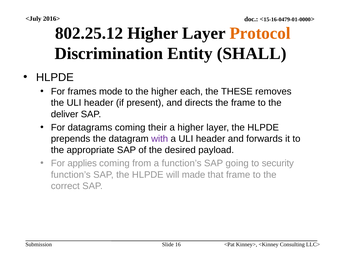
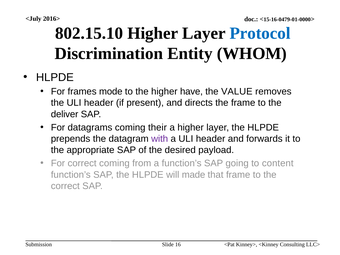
802.25.12: 802.25.12 -> 802.15.10 (89, 33)
Protocol colour: orange -> blue (260, 33)
SHALL: SHALL -> WHOM (252, 54)
each: each -> have (191, 92)
THESE: THESE -> VALUE (237, 92)
For applies: applies -> correct (82, 163)
security: security -> content (278, 163)
